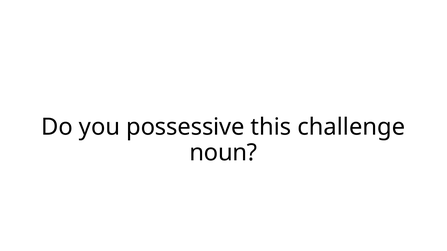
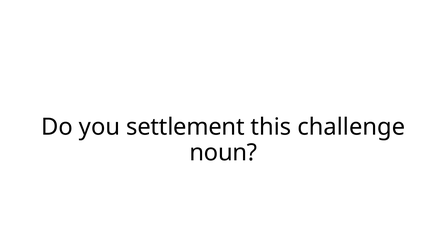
possessive: possessive -> settlement (185, 127)
